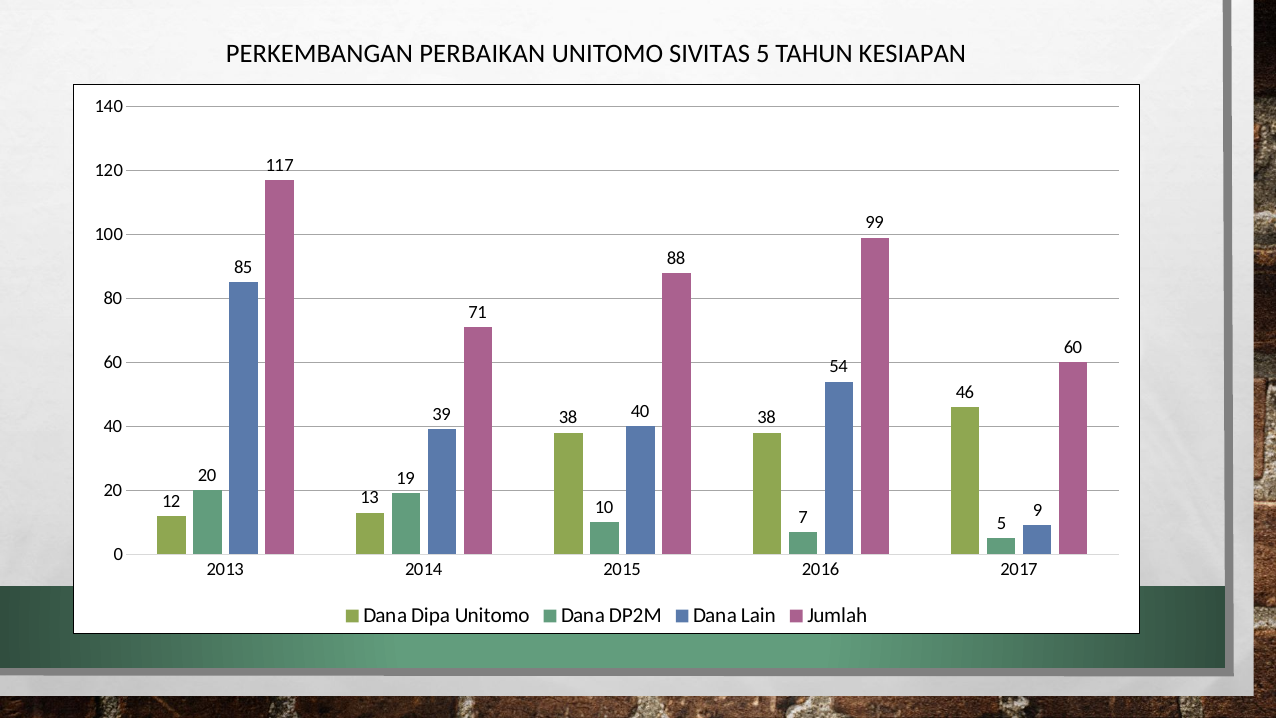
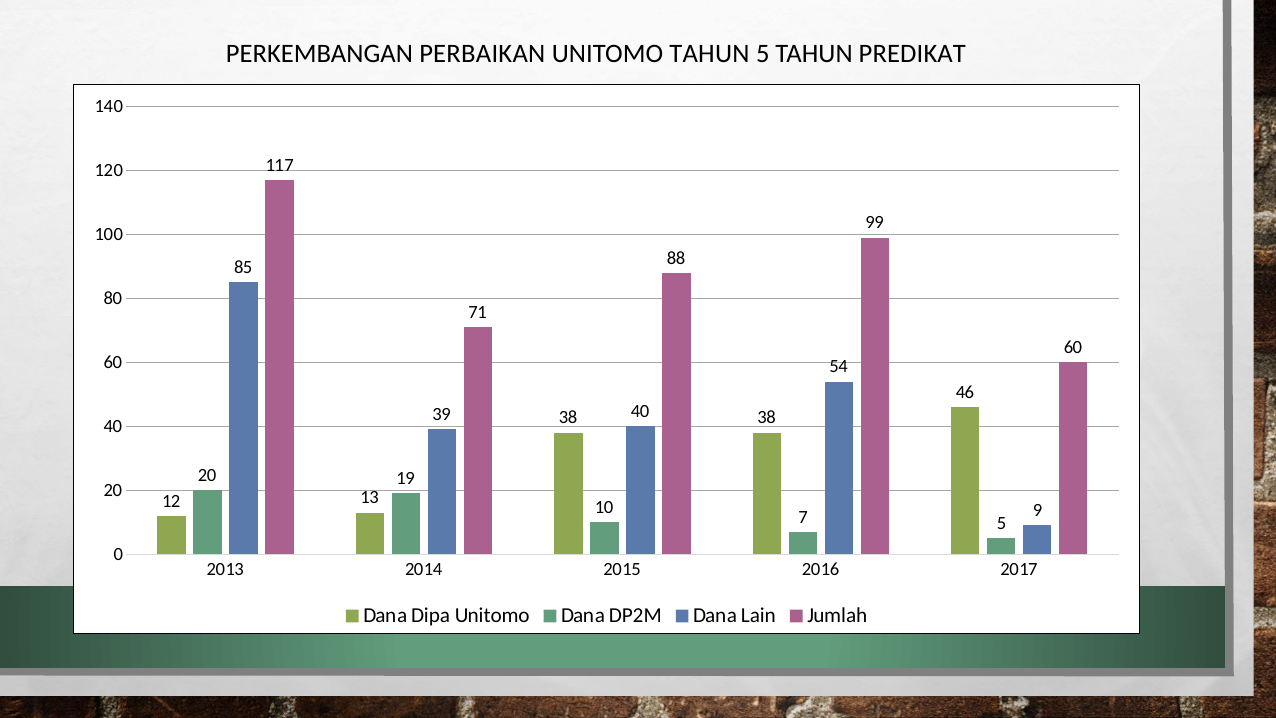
UNITOMO SIVITAS: SIVITAS -> TAHUN (709, 53)
KESIAPAN: KESIAPAN -> PREDIKAT (912, 53)
